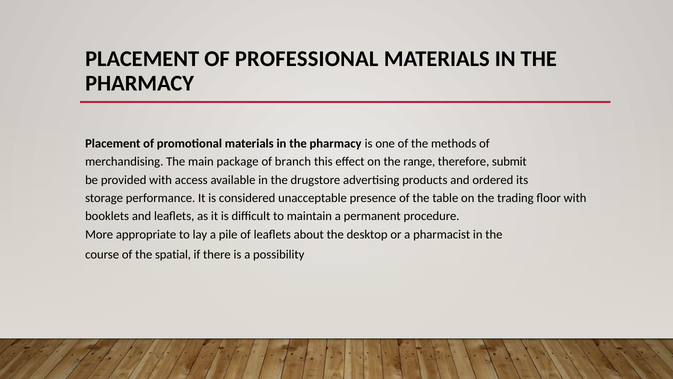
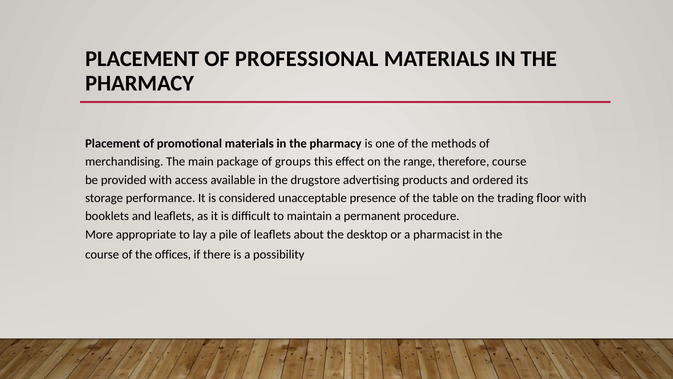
branch: branch -> groups (293, 162)
therefore submit: submit -> course (509, 162)
spatial: spatial -> offices (173, 254)
